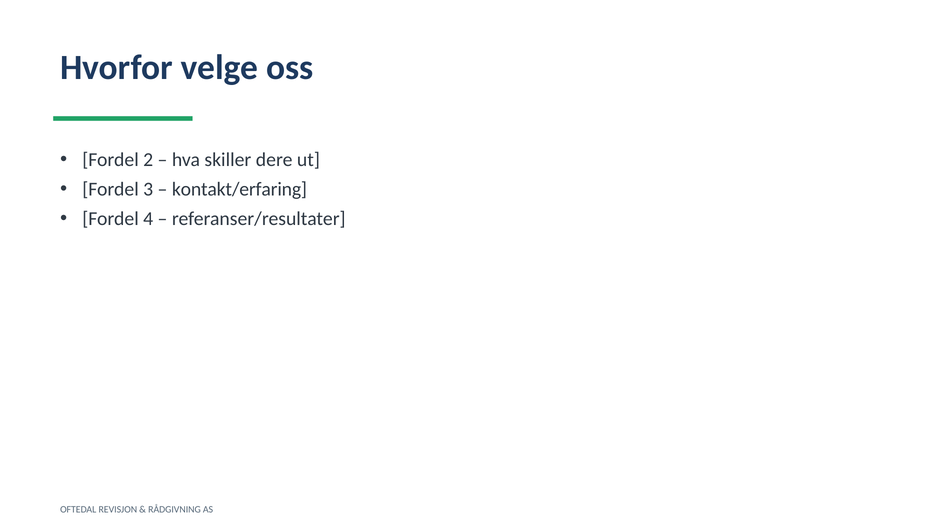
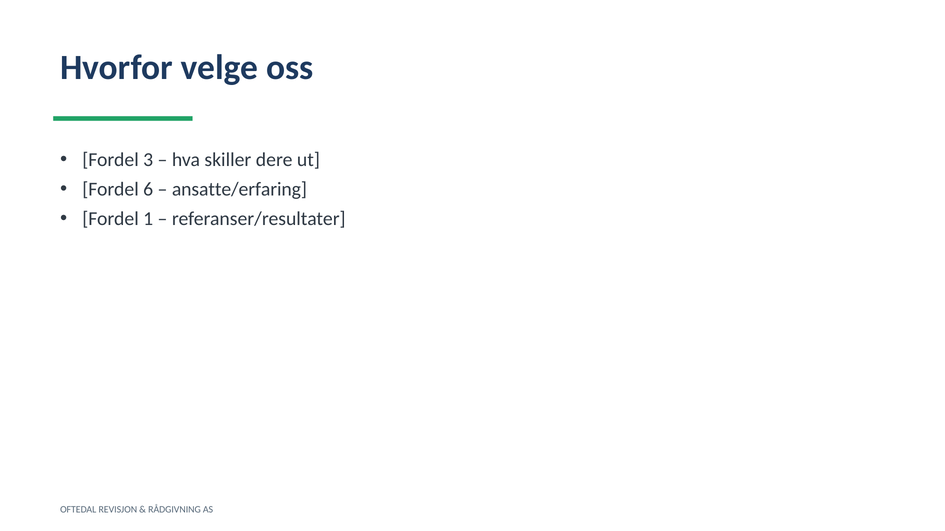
2: 2 -> 3 (148, 160)
3: 3 -> 6 (148, 190)
kontakt/erfaring: kontakt/erfaring -> ansatte/erfaring (239, 190)
4: 4 -> 1 (148, 219)
